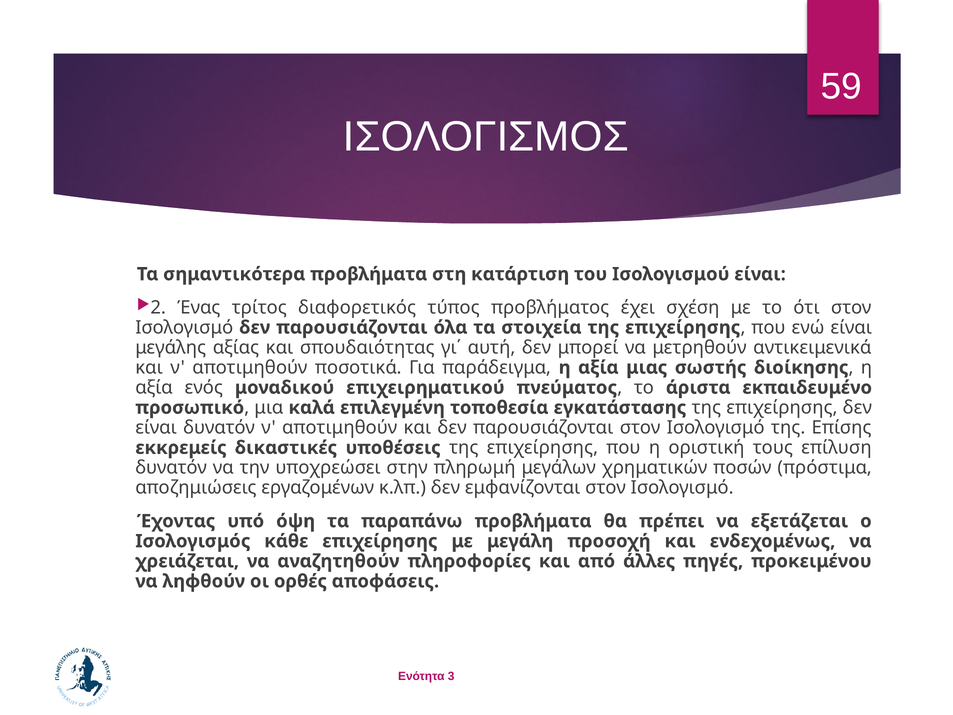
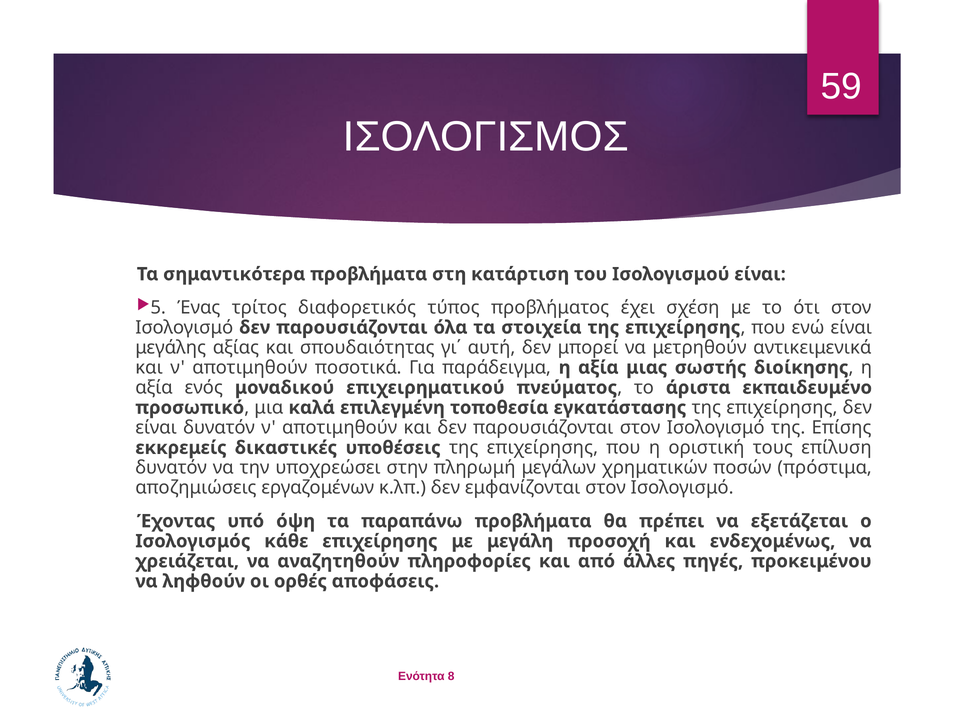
2: 2 -> 5 (158, 307)
3: 3 -> 8 (451, 676)
